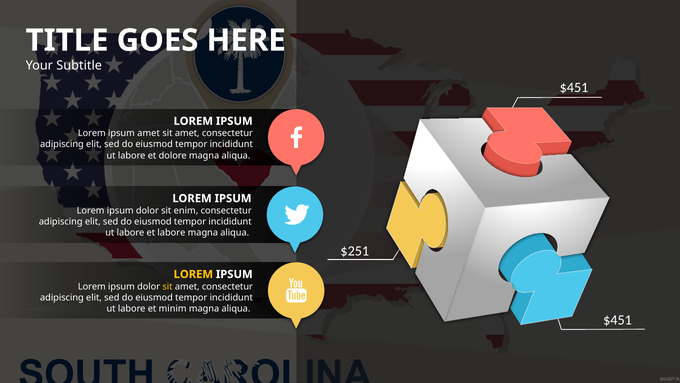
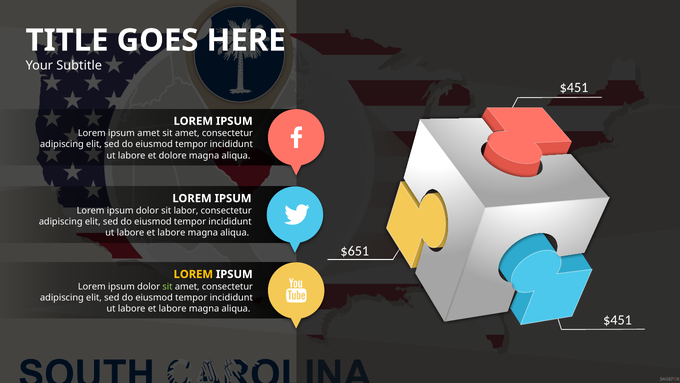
enim: enim -> labor (186, 210)
$251: $251 -> $651 (355, 251)
sit colour: yellow -> light green (167, 286)
minim: minim -> labore (173, 308)
